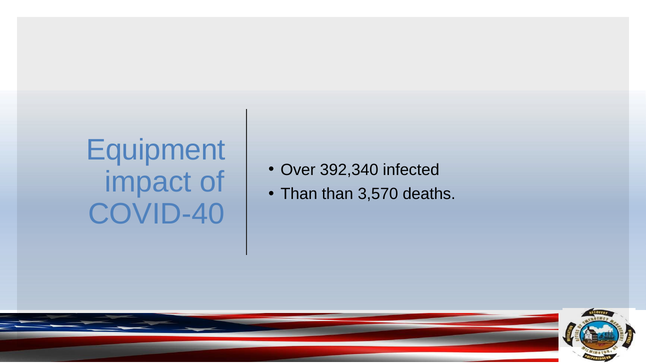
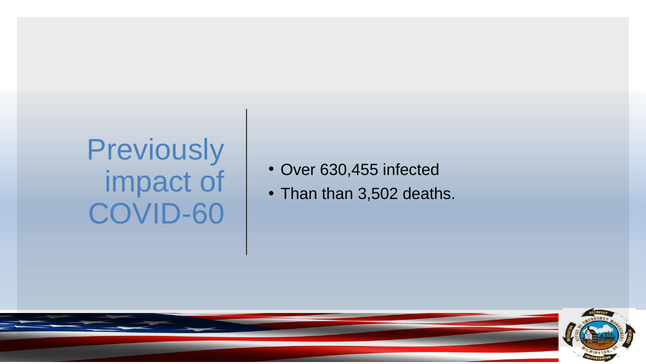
Equipment: Equipment -> Previously (156, 149)
392,340: 392,340 -> 630,455 (349, 169)
3,570: 3,570 -> 3,502 (378, 194)
COVID-40: COVID-40 -> COVID-60 (156, 214)
